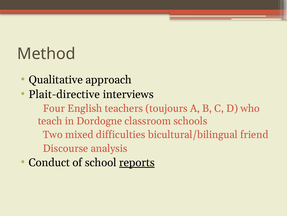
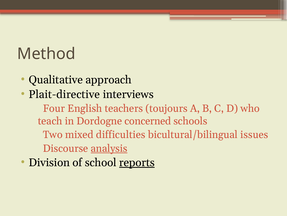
classroom: classroom -> concerned (148, 121)
friend: friend -> issues (254, 134)
analysis underline: none -> present (109, 148)
Conduct: Conduct -> Division (49, 162)
